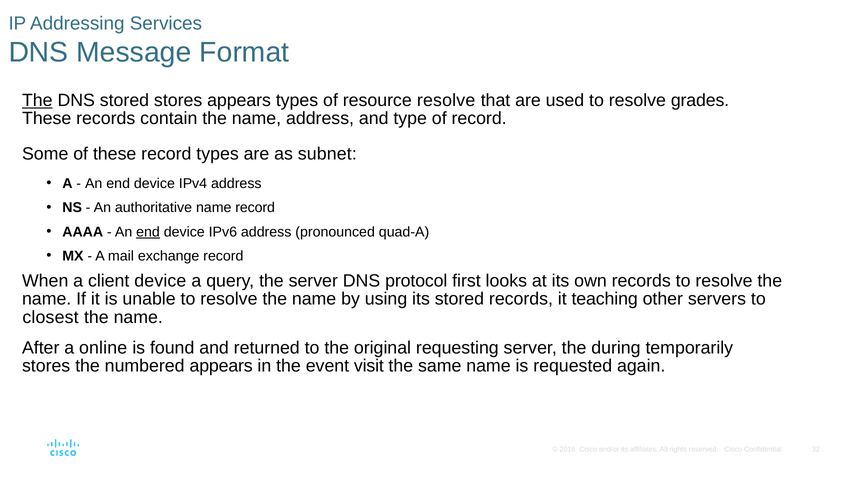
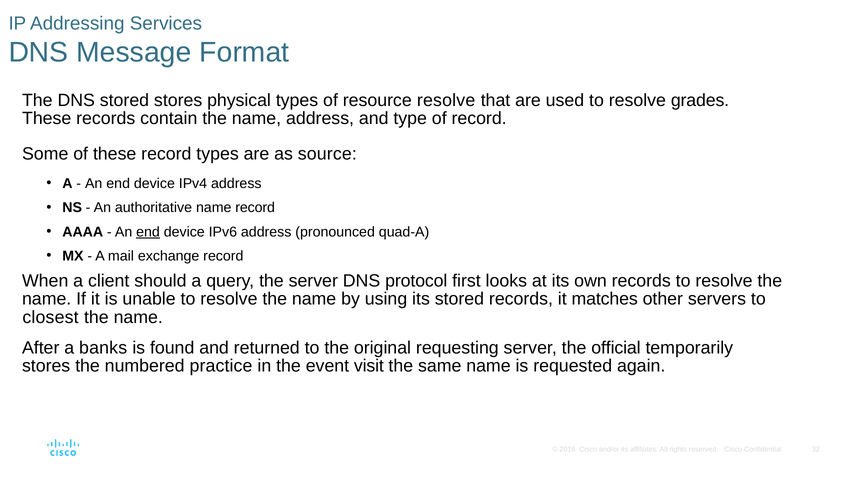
The underline: present -> none (37, 100)
stores appears: appears -> physical (239, 100)
subnet: subnet -> source (327, 154)
client device: device -> should (160, 281)
teaching: teaching -> matches (605, 299)
online: online -> banks (103, 348)
during: during -> official (616, 348)
numbered appears: appears -> practice (221, 366)
